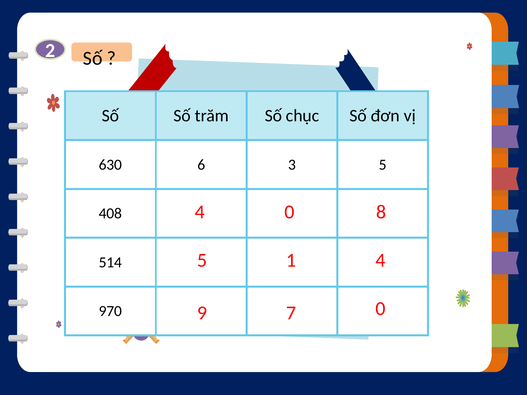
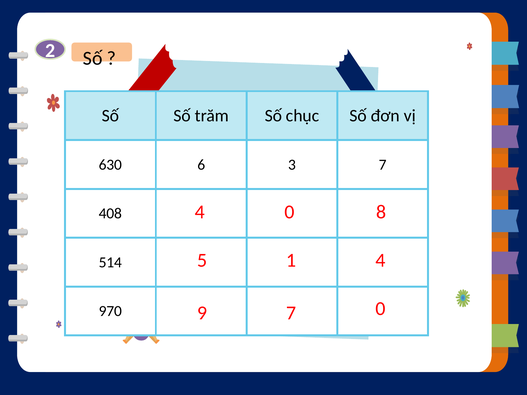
5: 5 -> 7 (383, 165)
